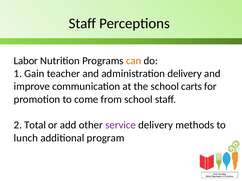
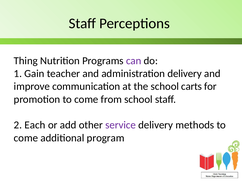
Labor: Labor -> Thing (26, 61)
can colour: orange -> purple (134, 61)
Total: Total -> Each (35, 125)
lunch: lunch -> come (26, 138)
